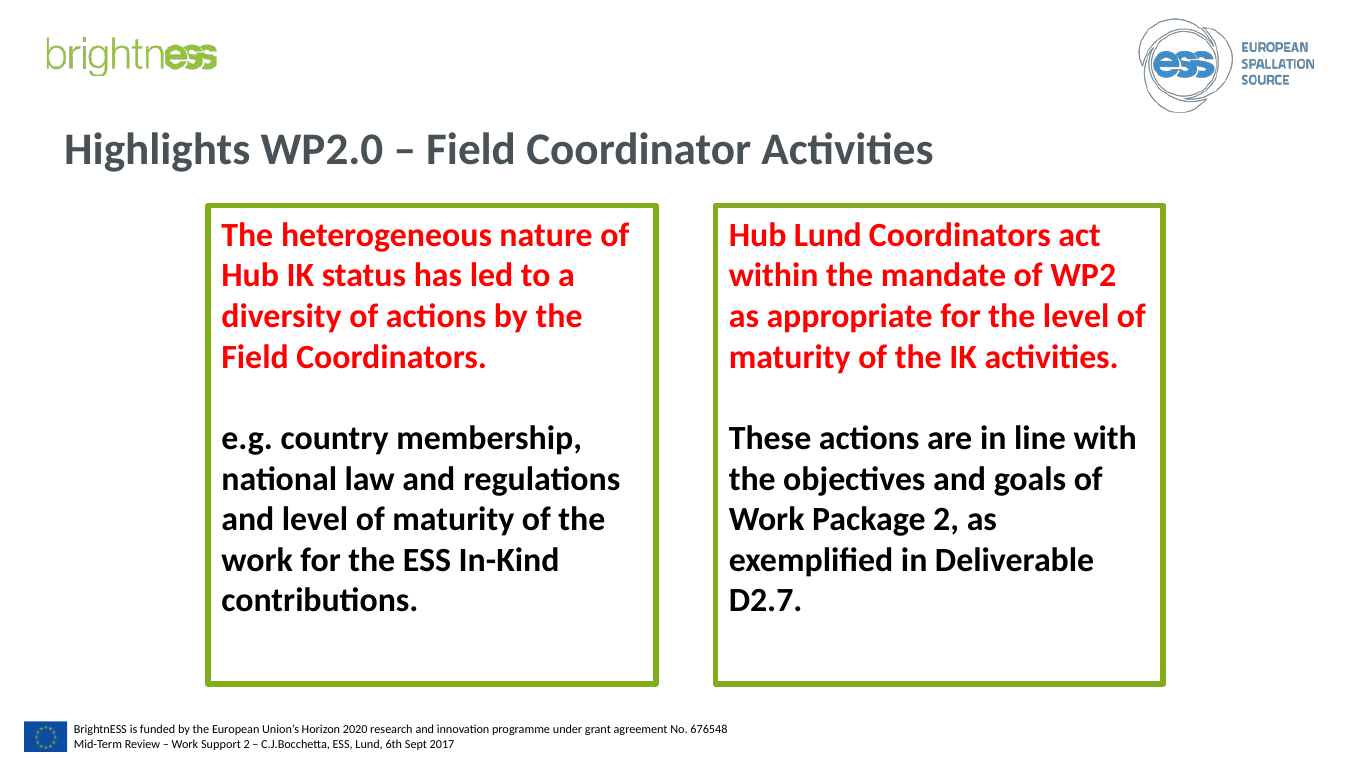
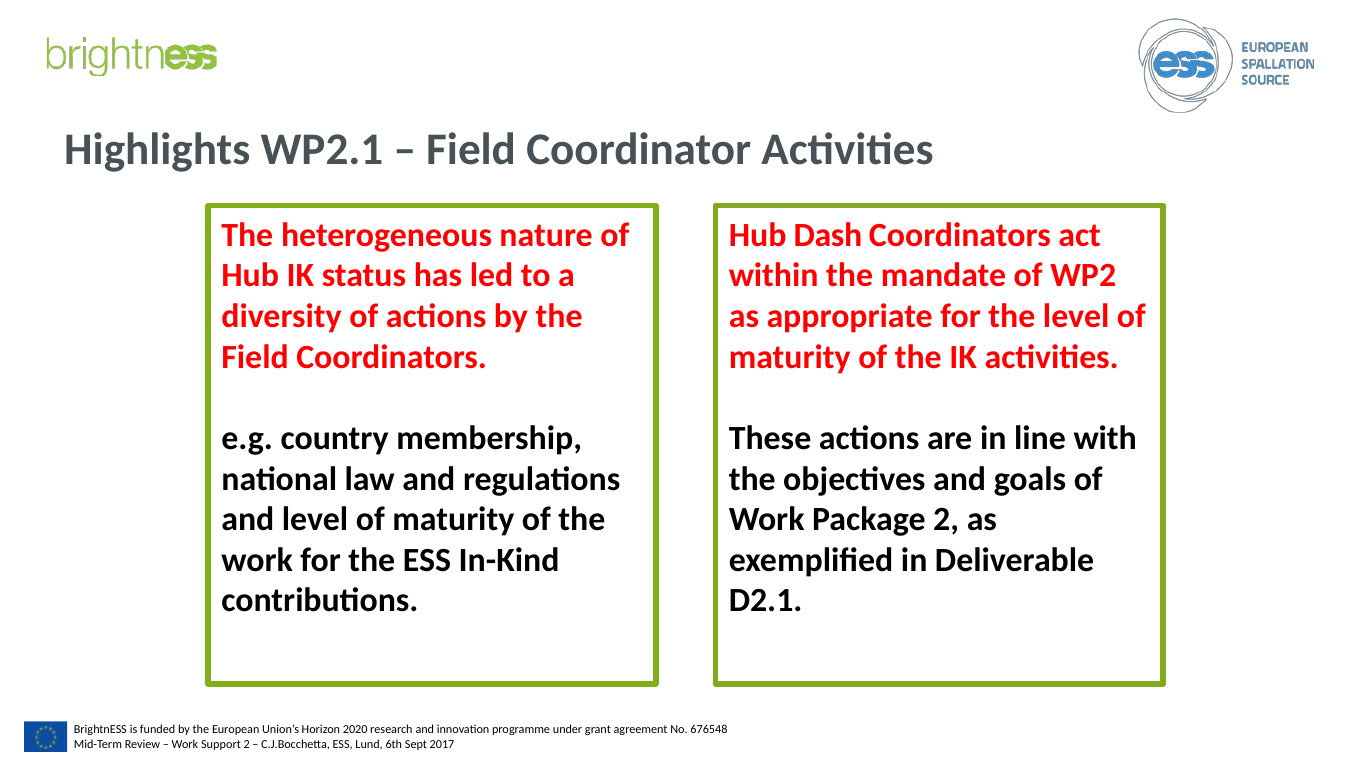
WP2.0: WP2.0 -> WP2.1 (322, 149)
Hub Lund: Lund -> Dash (828, 235)
D2.7: D2.7 -> D2.1 (766, 601)
